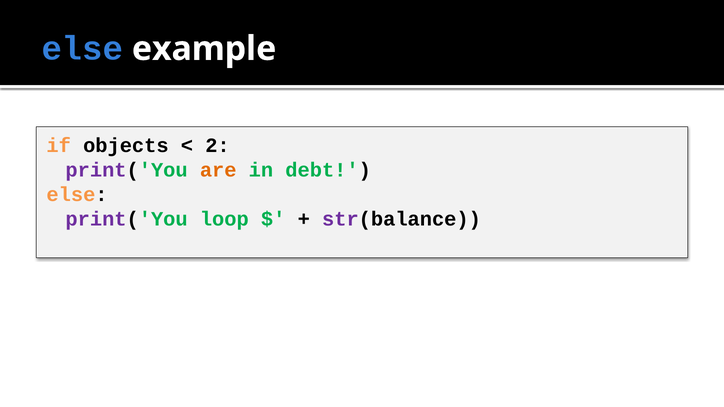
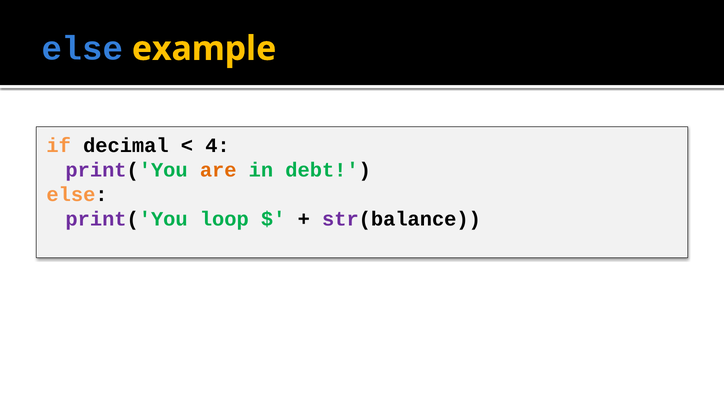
example colour: white -> yellow (204, 49)
objects: objects -> decimal (126, 146)
2: 2 -> 4 (217, 146)
